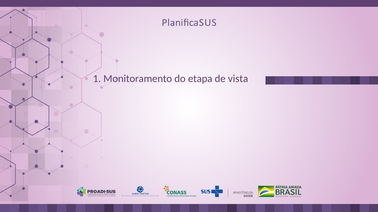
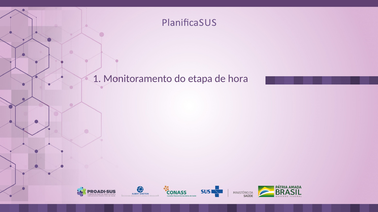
vista: vista -> hora (238, 79)
